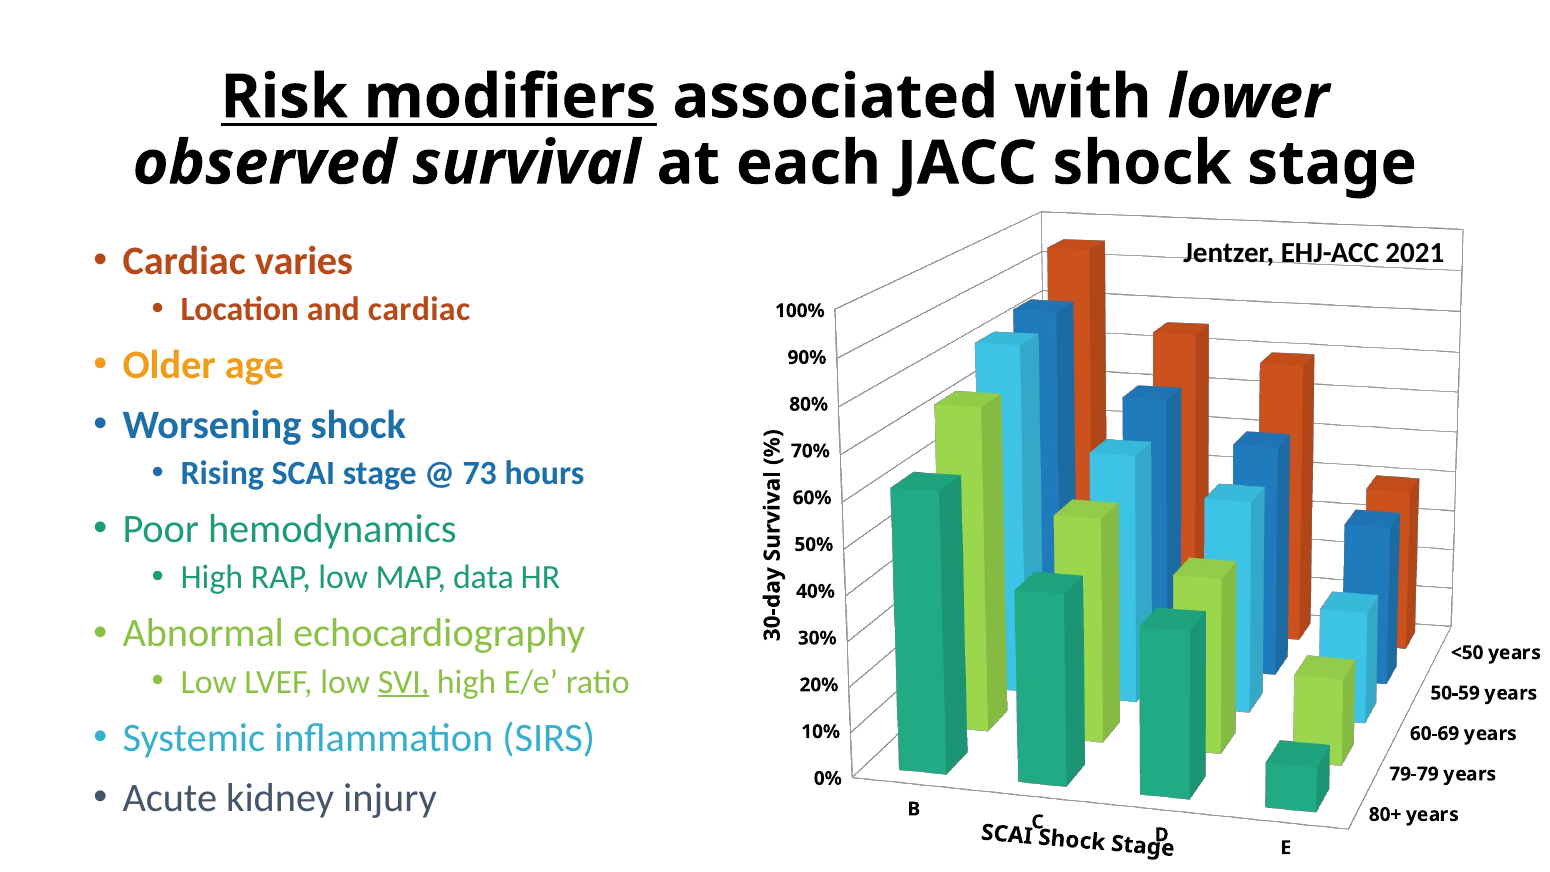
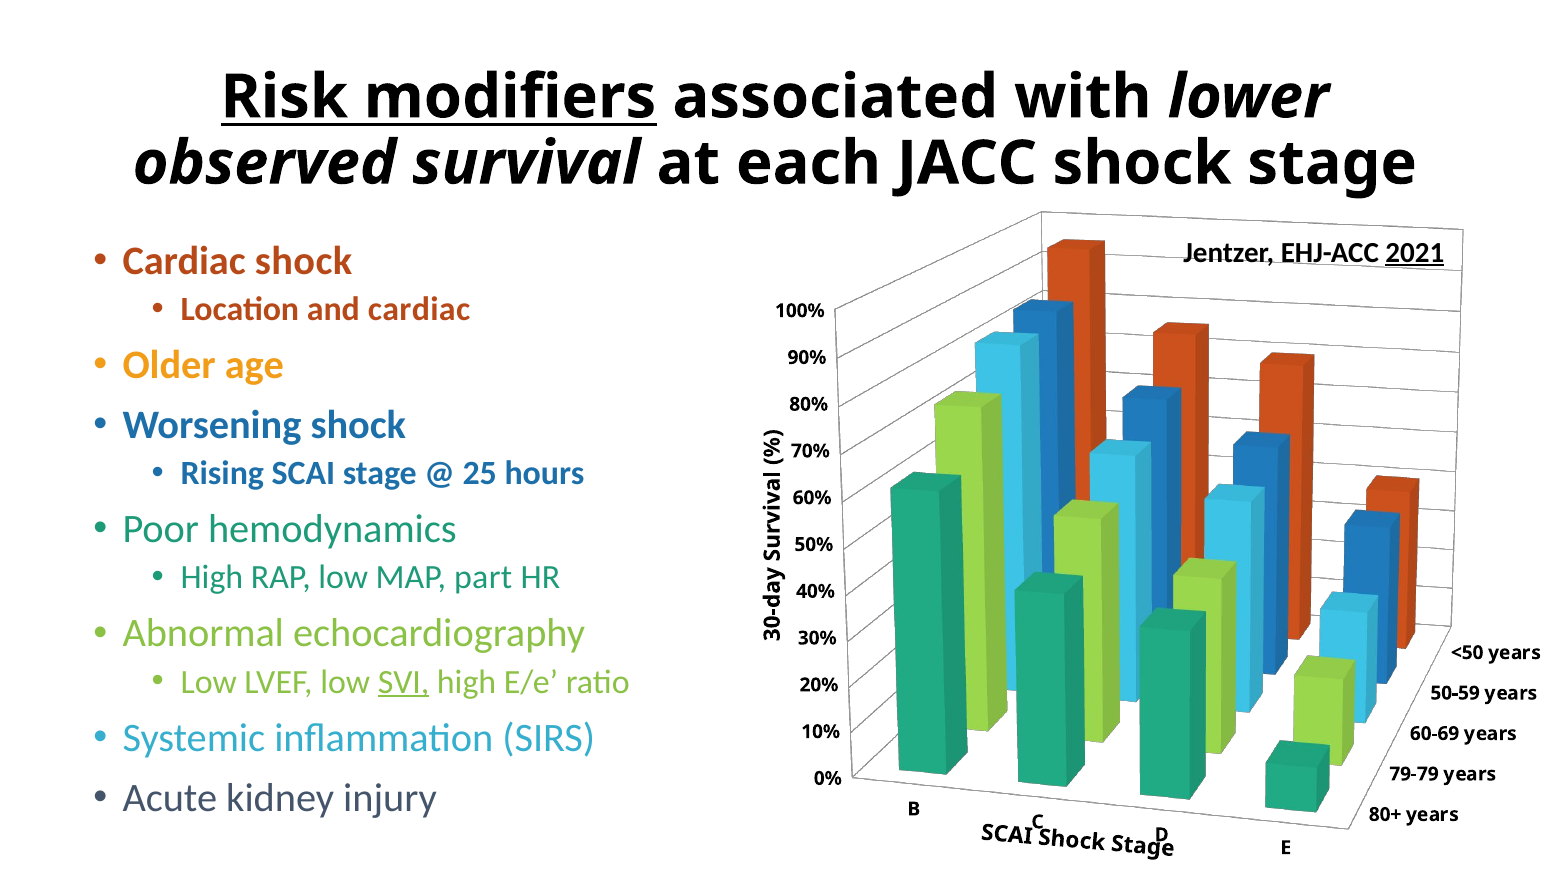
Cardiac varies: varies -> shock (304, 261)
2021 underline: none -> present (1415, 253)
73: 73 -> 25 (480, 473)
data: data -> part (483, 577)
